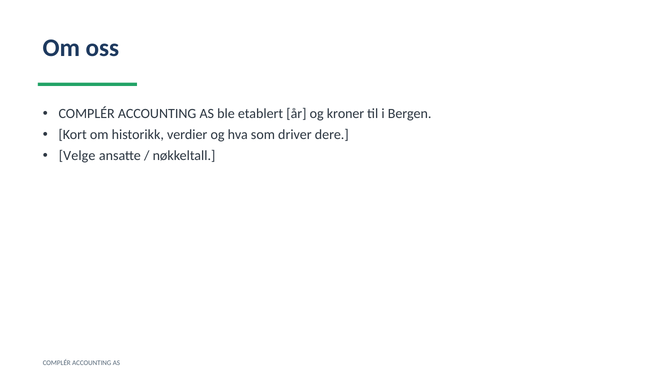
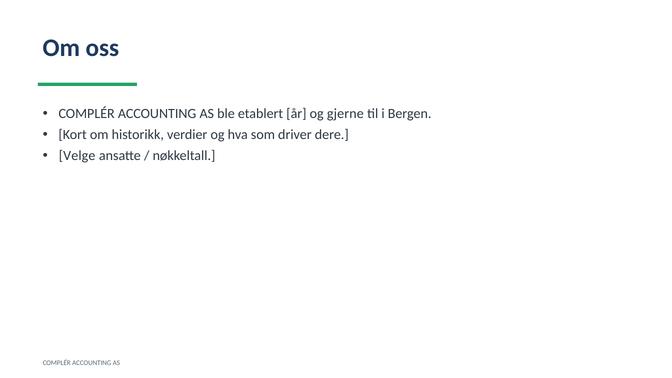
kroner: kroner -> gjerne (345, 114)
